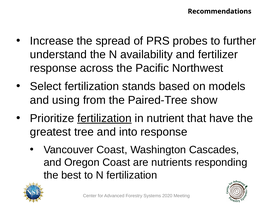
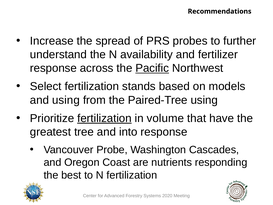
Pacific underline: none -> present (152, 68)
Paired-Tree show: show -> using (204, 100)
nutrient: nutrient -> volume (165, 118)
Vancouver Coast: Coast -> Probe (112, 150)
